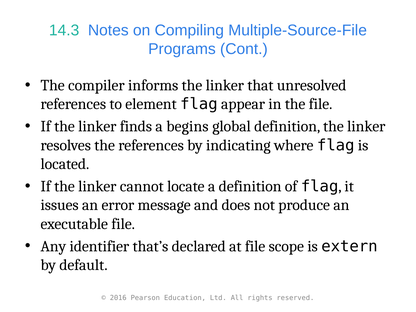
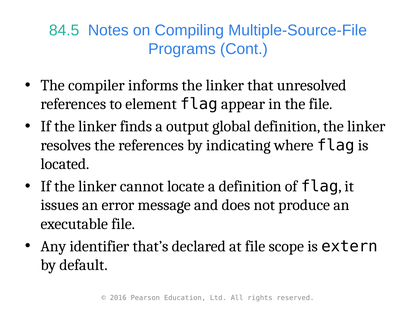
14.3: 14.3 -> 84.5 (64, 30)
begins: begins -> output (188, 127)
